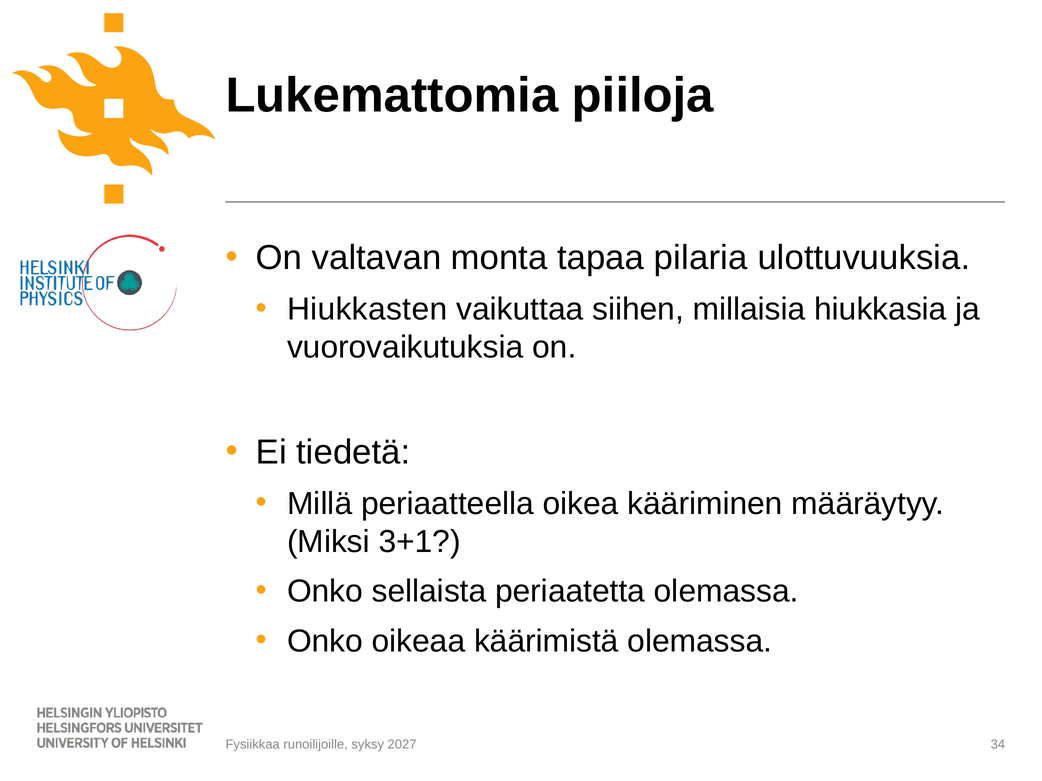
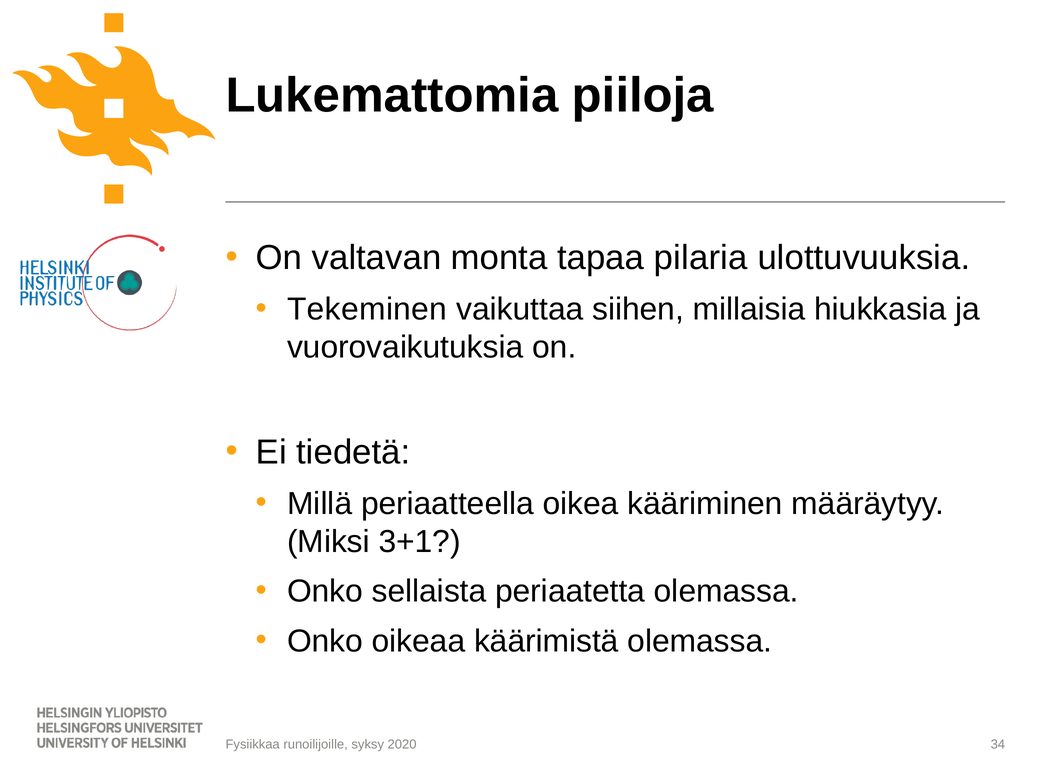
Hiukkasten: Hiukkasten -> Tekeminen (367, 309)
2027: 2027 -> 2020 (402, 745)
